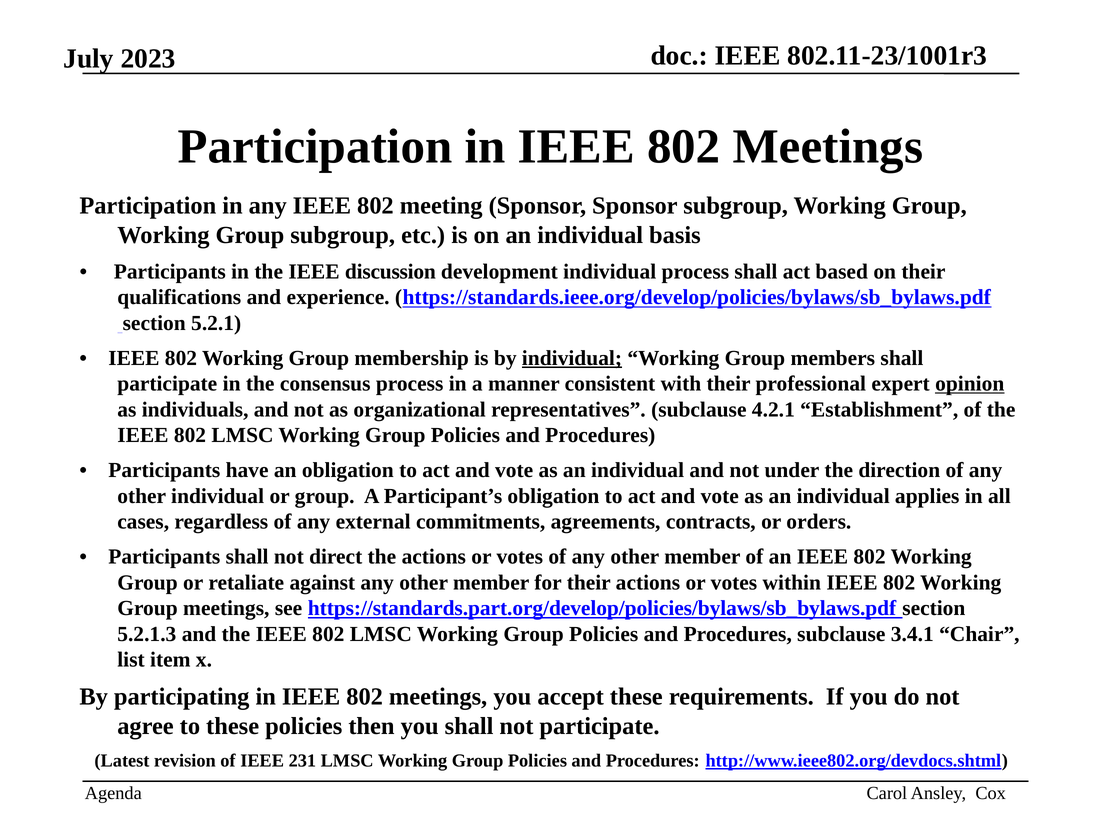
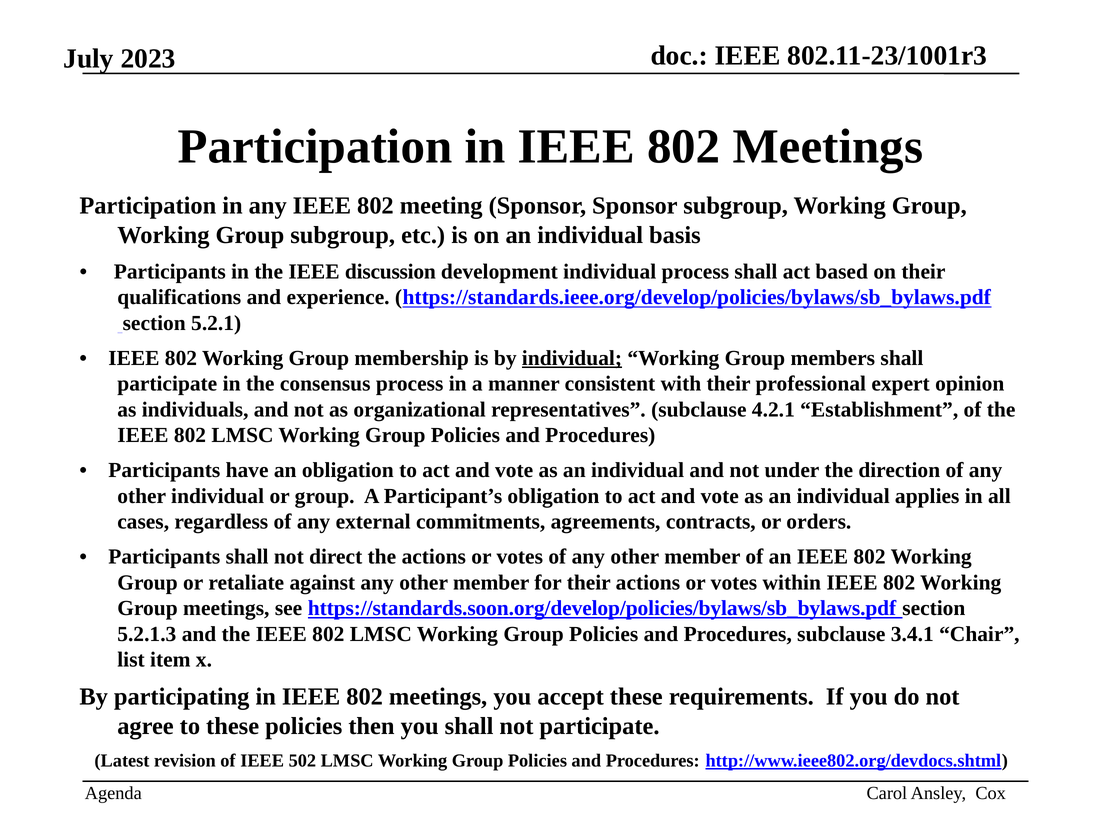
opinion underline: present -> none (970, 384)
https://standards.part.org/develop/policies/bylaws/sb_bylaws.pdf: https://standards.part.org/develop/policies/bylaws/sb_bylaws.pdf -> https://standards.soon.org/develop/policies/bylaws/sb_bylaws.pdf (602, 608)
231: 231 -> 502 (302, 760)
